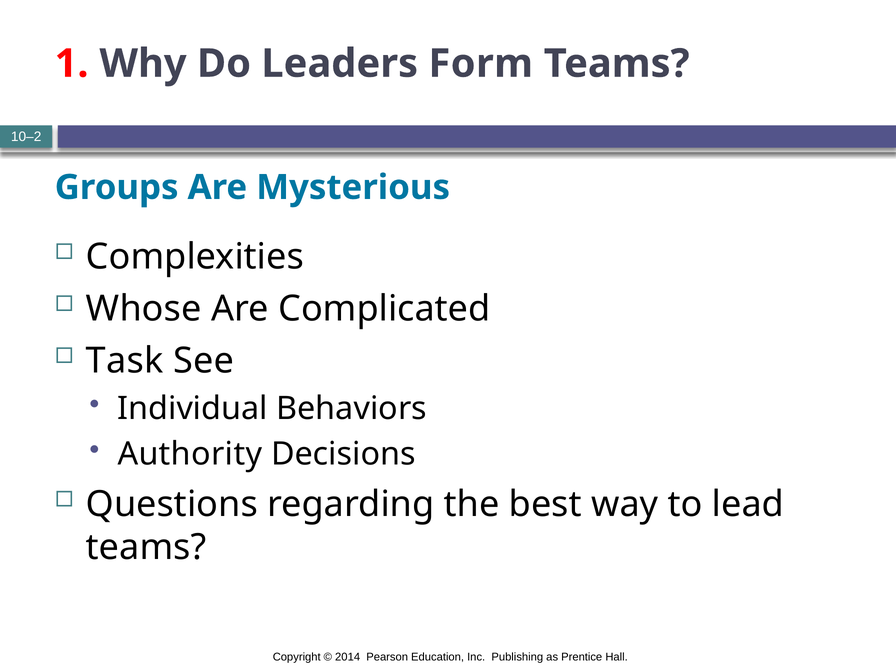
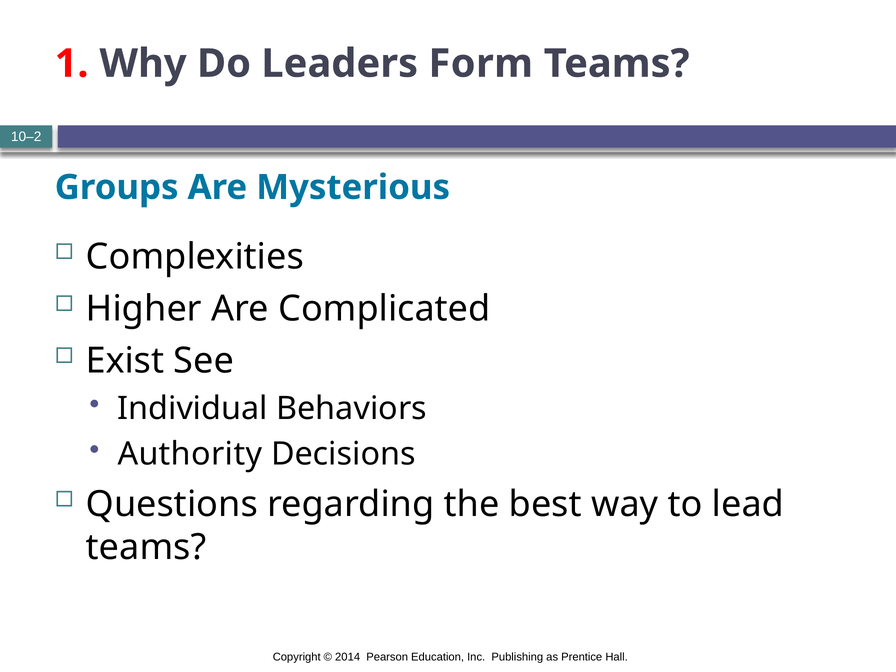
Whose: Whose -> Higher (144, 309)
Task: Task -> Exist (125, 361)
